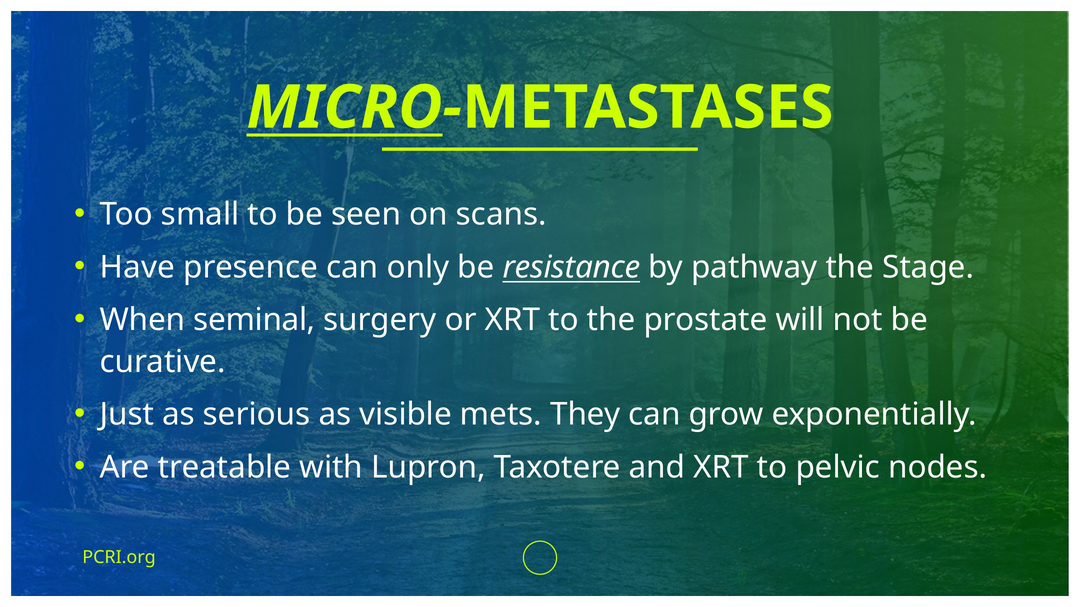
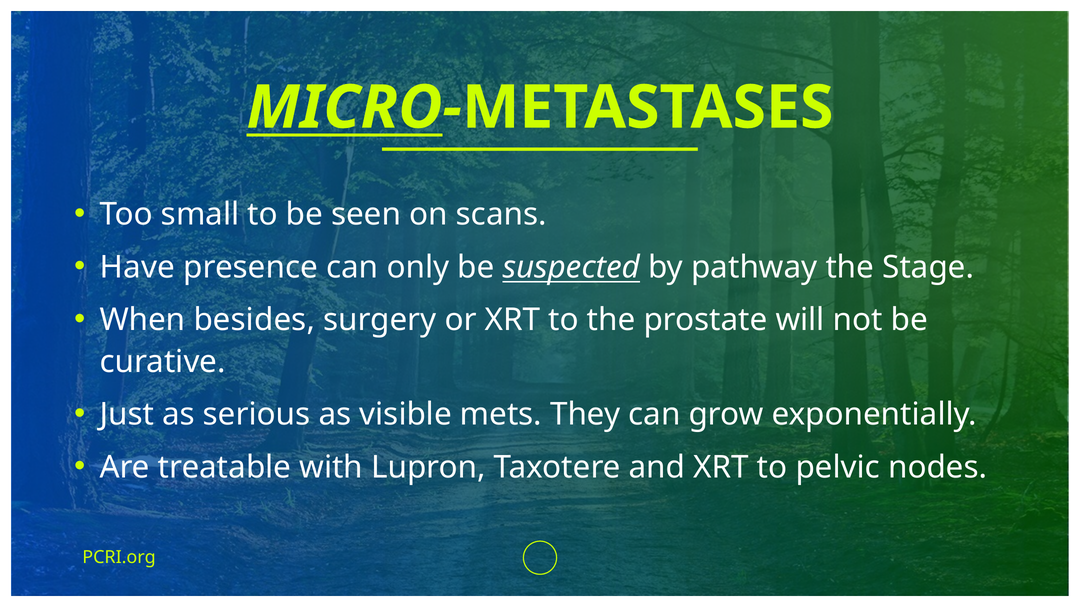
resistance: resistance -> suspected (571, 267)
seminal: seminal -> besides (254, 320)
